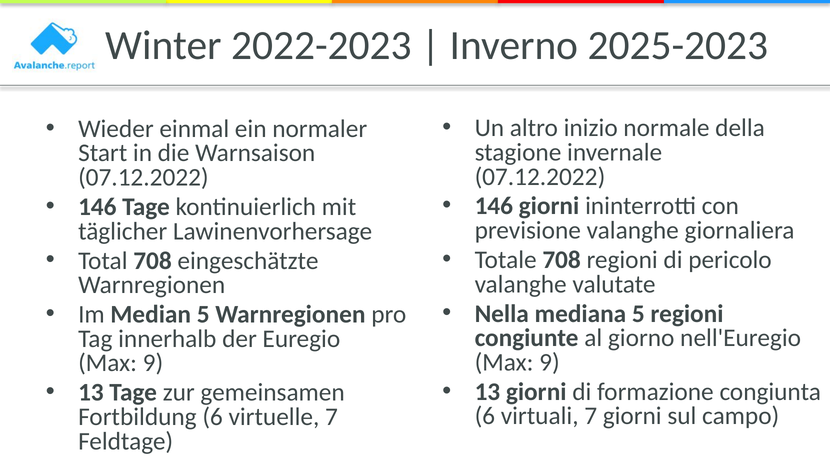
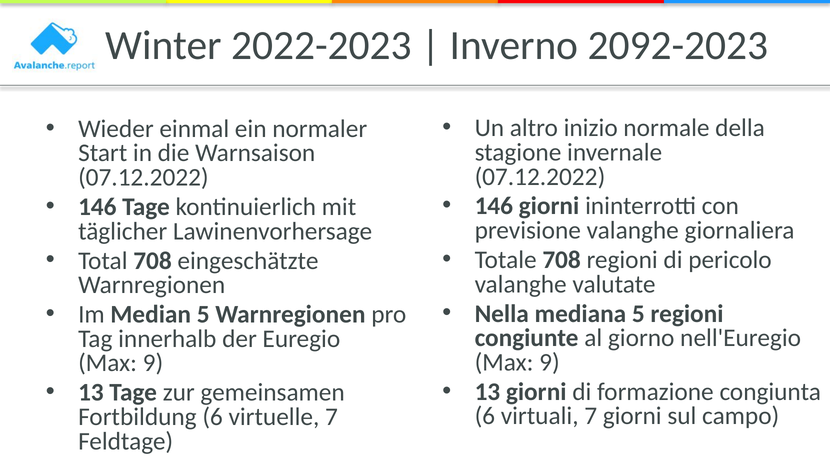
2025-2023: 2025-2023 -> 2092-2023 (678, 45)
